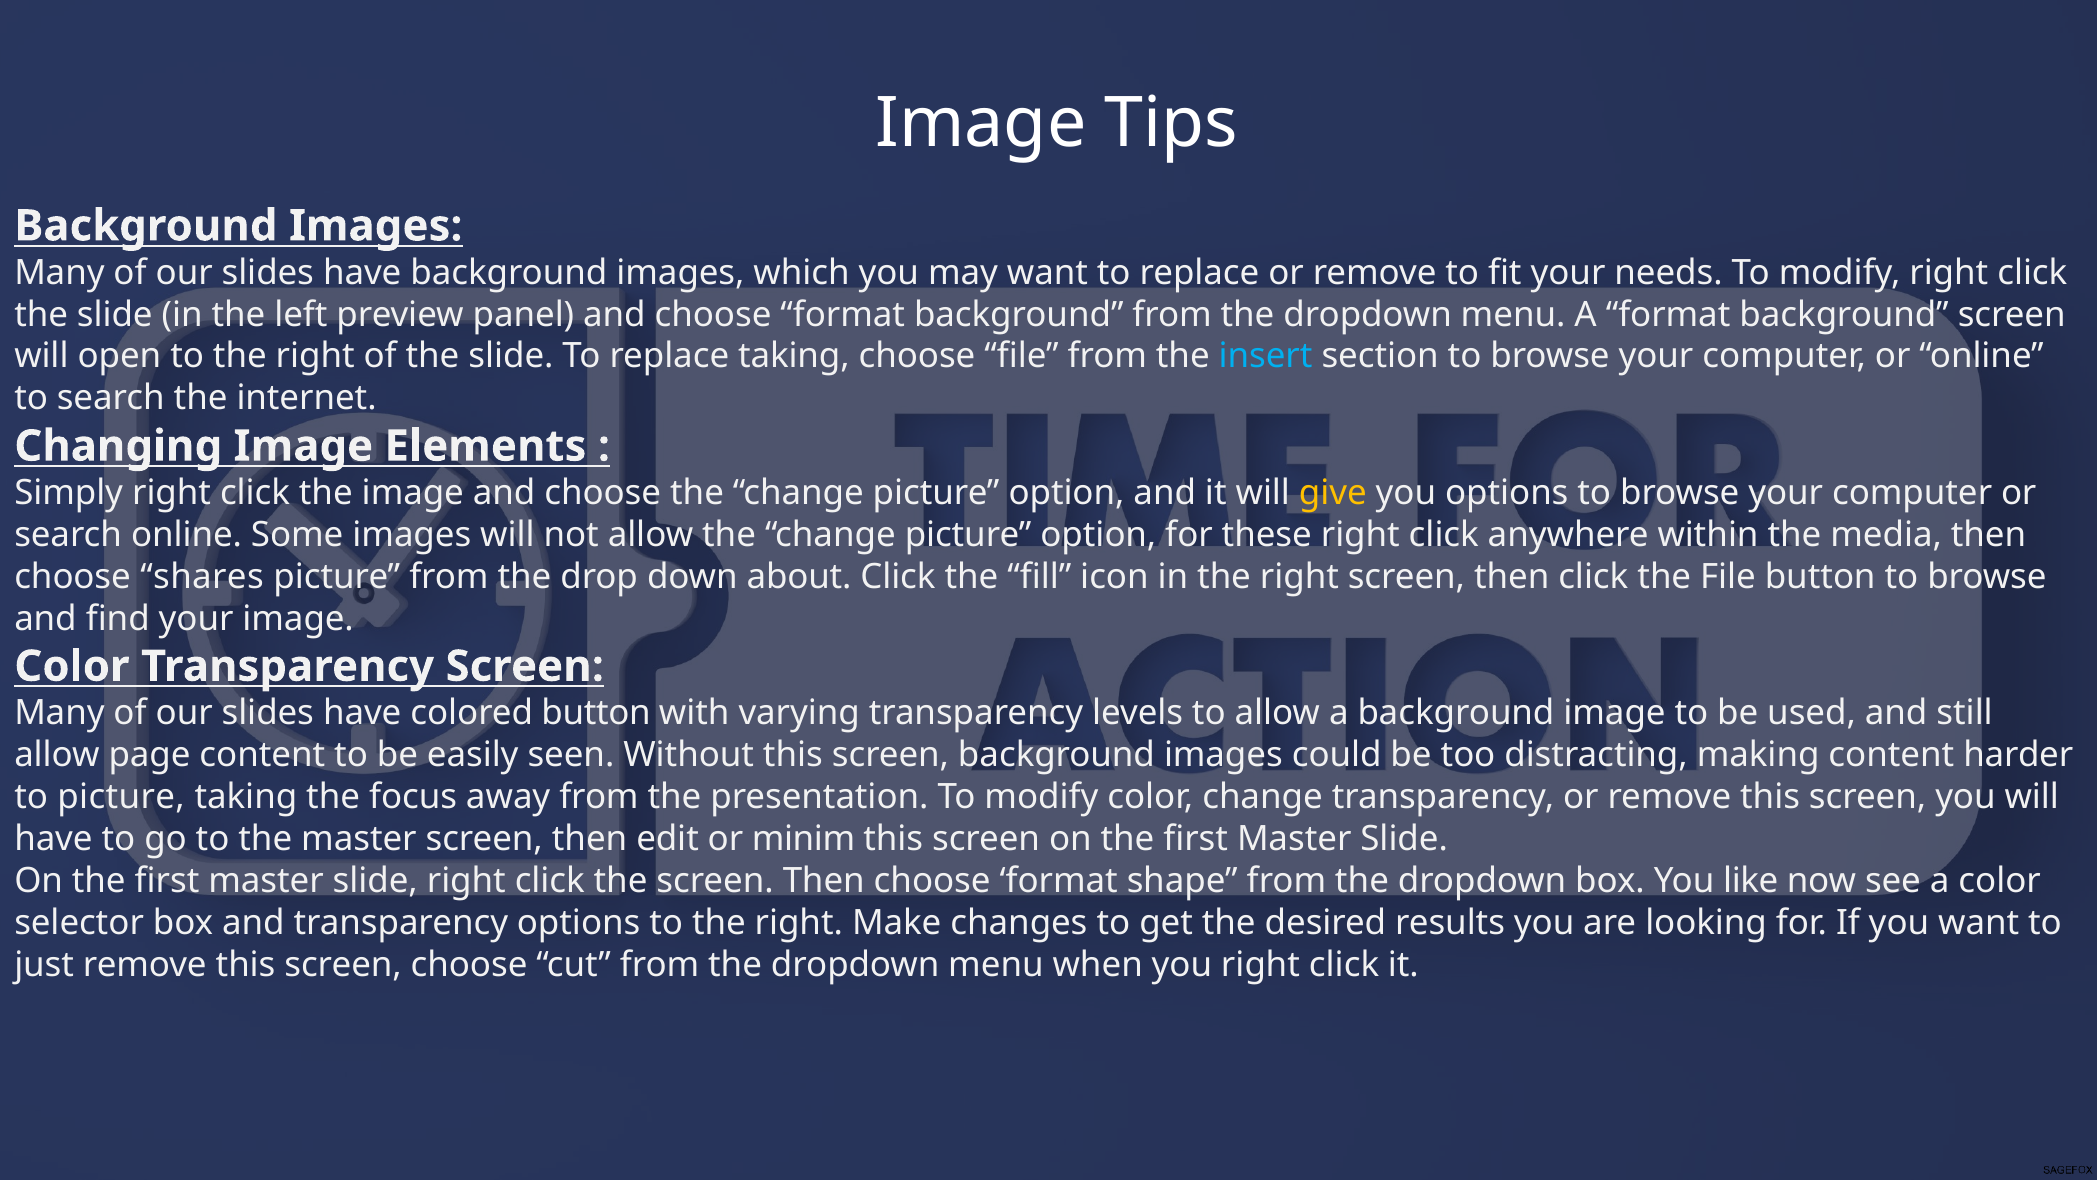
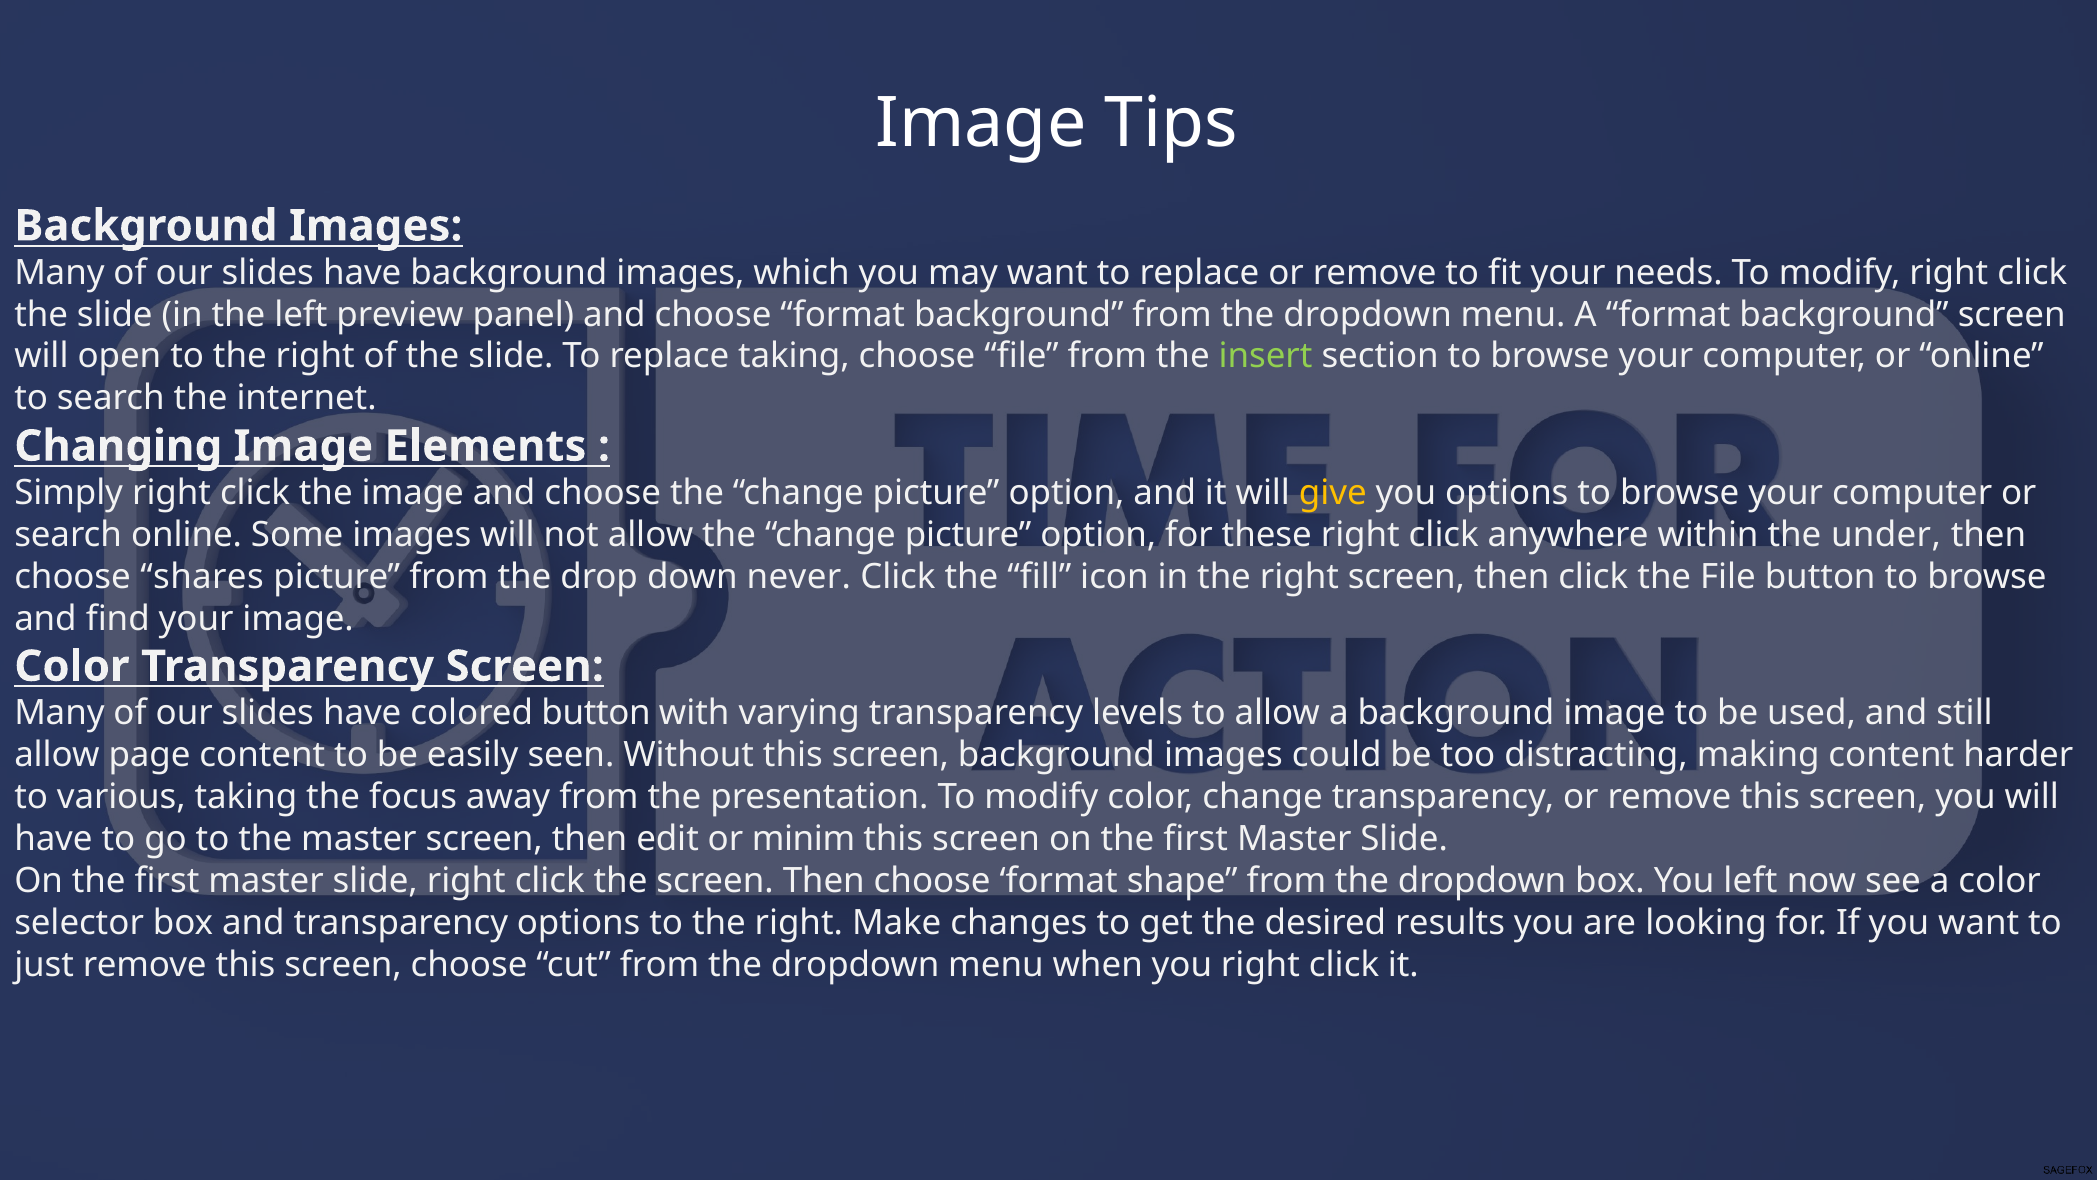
insert colour: light blue -> light green (1266, 356)
media: media -> under (1886, 535)
about: about -> never (799, 576)
to picture: picture -> various (121, 797)
You like: like -> left (1750, 880)
